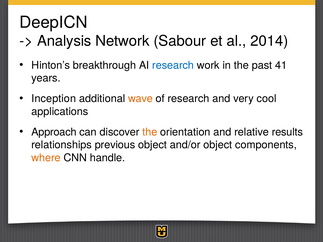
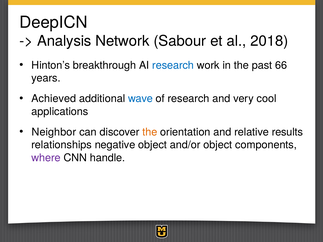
2014: 2014 -> 2018 (269, 41)
41: 41 -> 66 (281, 65)
Inception: Inception -> Achieved (54, 99)
wave colour: orange -> blue (140, 99)
Approach: Approach -> Neighbor (54, 132)
previous: previous -> negative (115, 145)
where colour: orange -> purple (46, 158)
